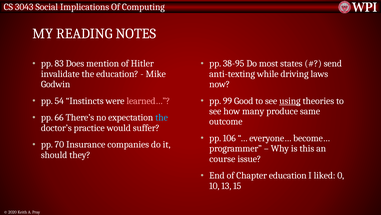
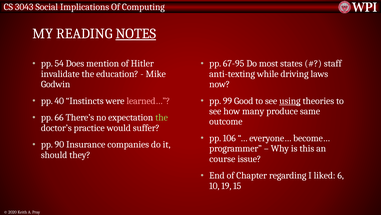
NOTES underline: none -> present (136, 34)
83: 83 -> 54 (59, 63)
38-95: 38-95 -> 67-95 (234, 63)
send: send -> staff (333, 63)
54: 54 -> 40 (59, 101)
the colour: light blue -> light green (162, 117)
70: 70 -> 90 (59, 144)
Chapter education: education -> regarding (288, 175)
0: 0 -> 6 (341, 175)
13: 13 -> 19 (226, 185)
